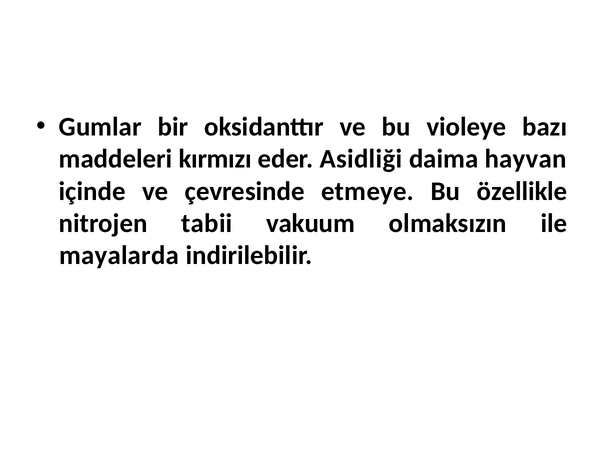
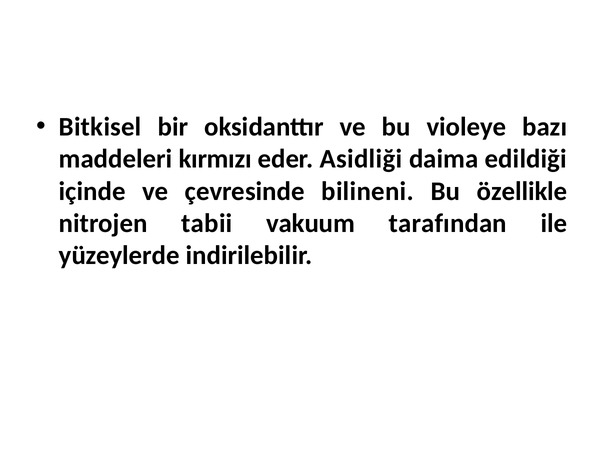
Gumlar: Gumlar -> Bitkisel (100, 127)
hayvan: hayvan -> edildiği (526, 159)
etmeye: etmeye -> bilineni (368, 191)
olmaksızın: olmaksızın -> tarafından (448, 223)
mayalarda: mayalarda -> yüzeylerde (119, 256)
